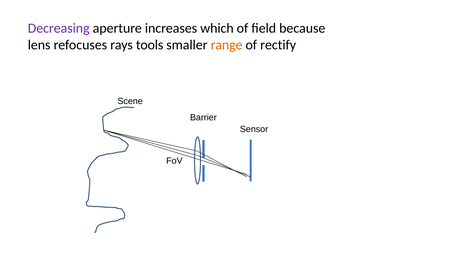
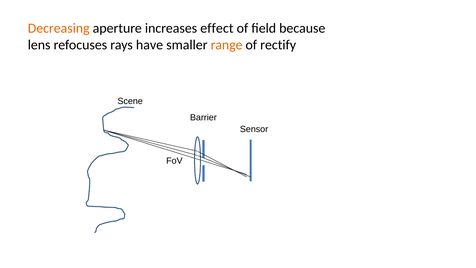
Decreasing colour: purple -> orange (59, 28)
which: which -> effect (217, 28)
tools: tools -> have (150, 45)
